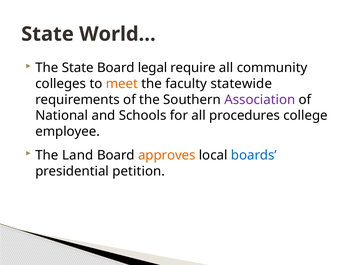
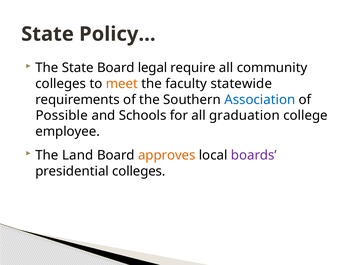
World…: World… -> Policy… (117, 34)
Association colour: purple -> blue (260, 100)
National: National -> Possible (62, 116)
procedures: procedures -> graduation (244, 116)
boards colour: blue -> purple (254, 156)
presidential petition: petition -> colleges (139, 172)
